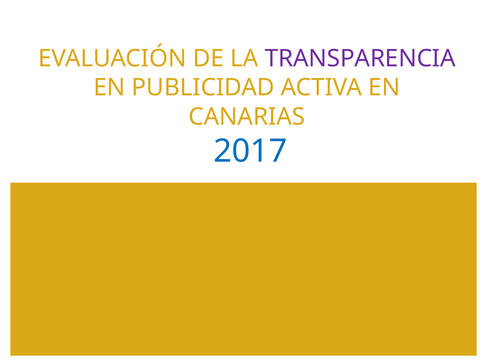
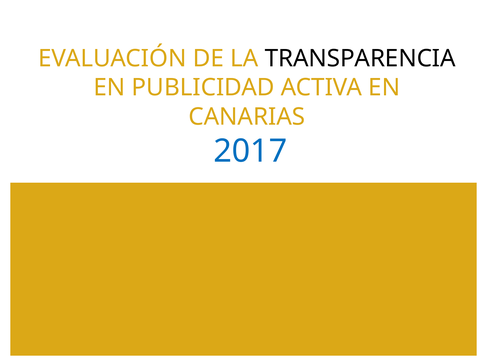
TRANSPARENCIA colour: purple -> black (360, 58)
